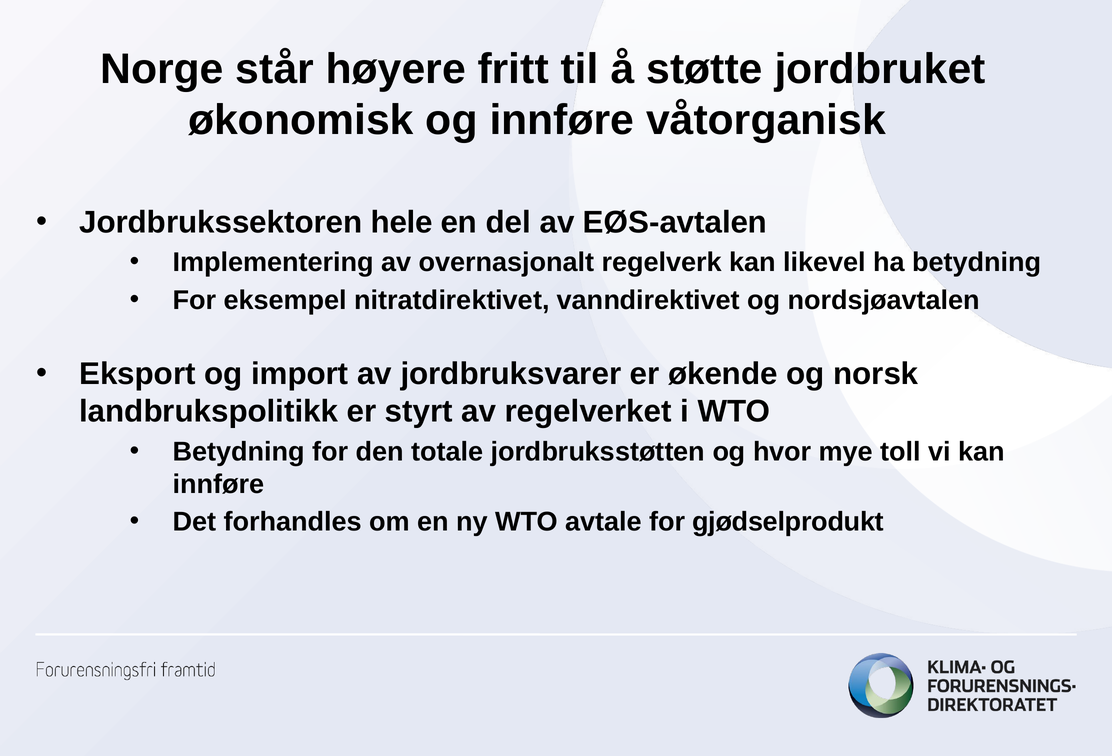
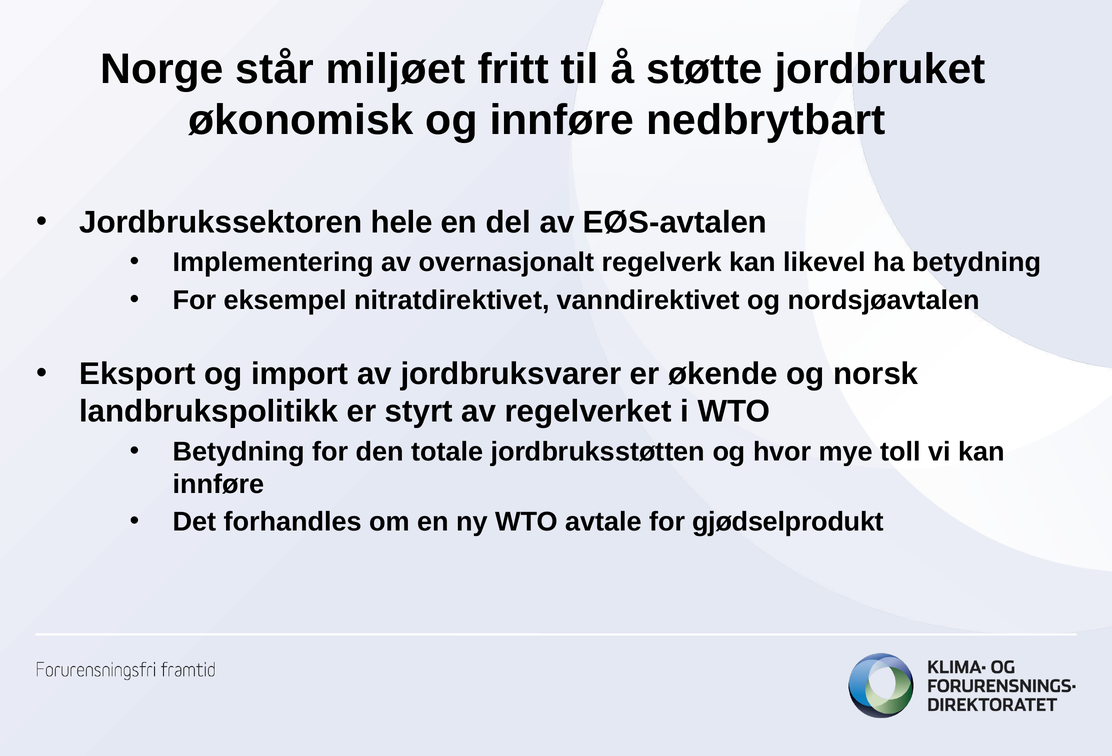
høyere: høyere -> miljøet (396, 69)
våtorganisk: våtorganisk -> nedbrytbart (766, 120)
